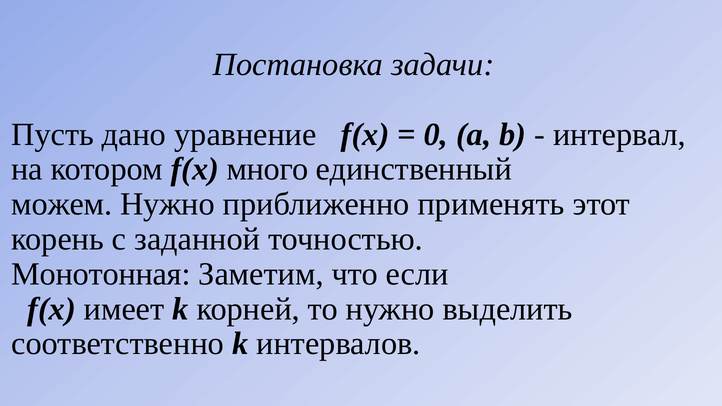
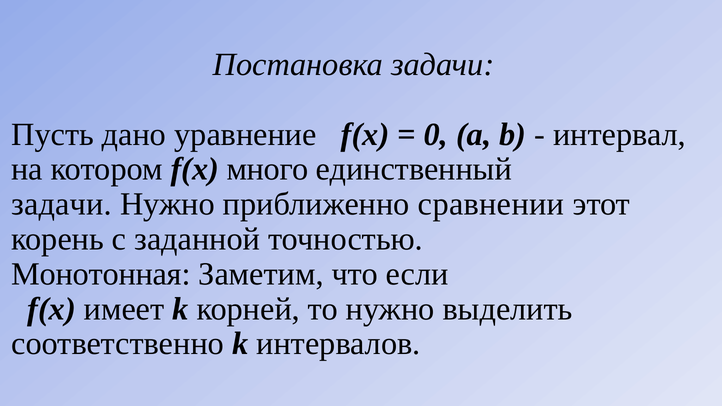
можем: можем -> задачи (62, 204)
применять: применять -> сравнении (491, 204)
